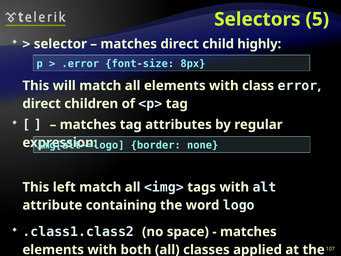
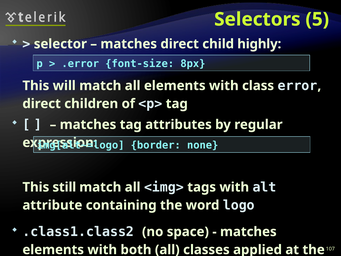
left: left -> still (64, 187)
